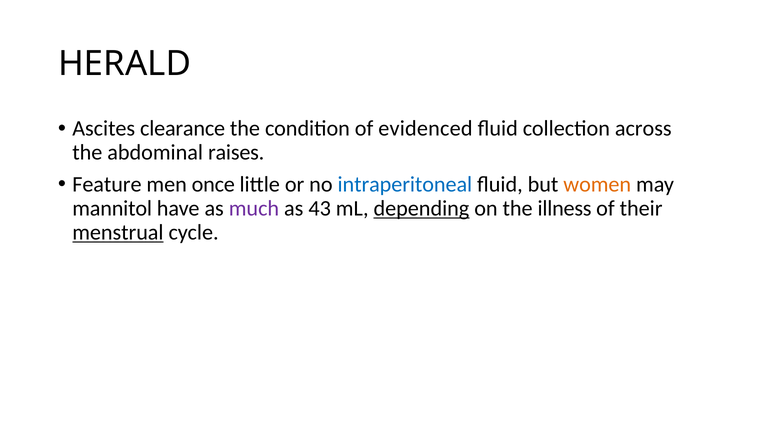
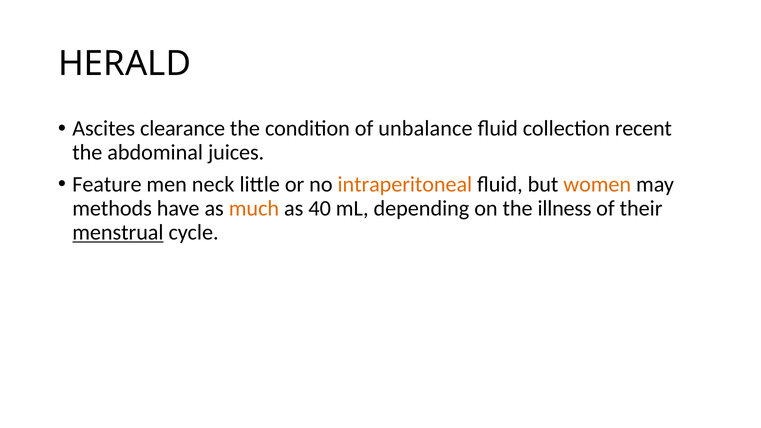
evidenced: evidenced -> unbalance (425, 129)
across: across -> recent (643, 129)
raises: raises -> juices (236, 153)
once: once -> neck (213, 185)
intraperitoneal colour: blue -> orange (405, 185)
mannitol: mannitol -> methods (112, 209)
much colour: purple -> orange (254, 209)
43: 43 -> 40 (320, 209)
depending underline: present -> none (421, 209)
